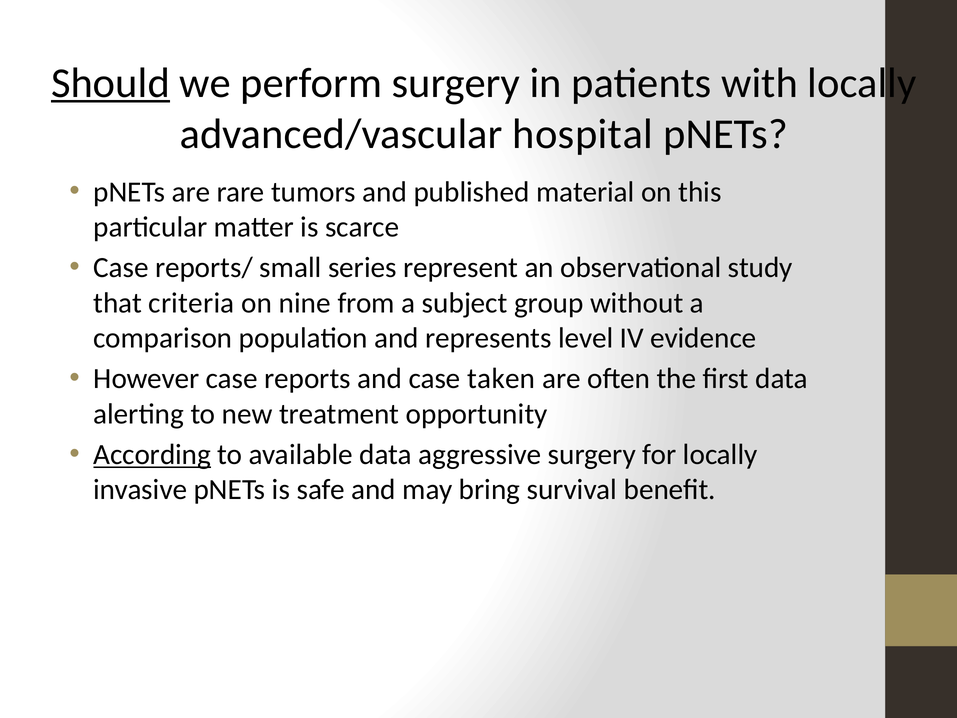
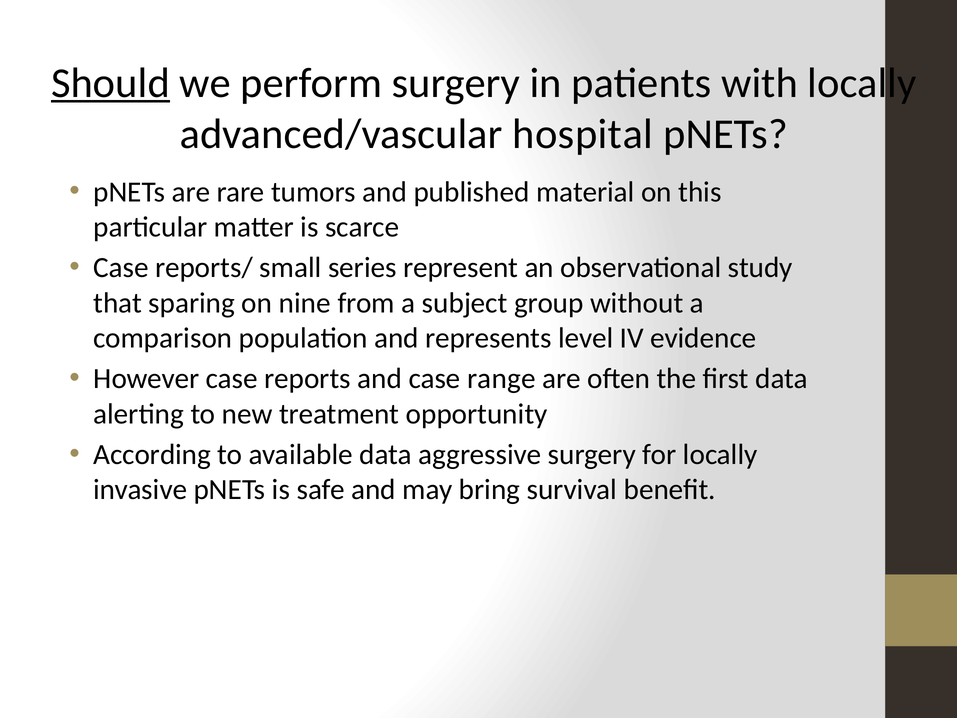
criteria: criteria -> sparing (192, 303)
taken: taken -> range (501, 379)
According underline: present -> none (152, 455)
